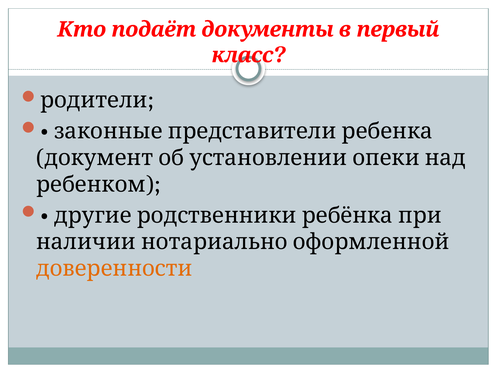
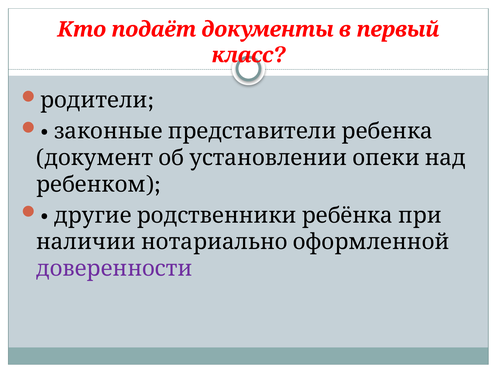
доверенности colour: orange -> purple (114, 268)
